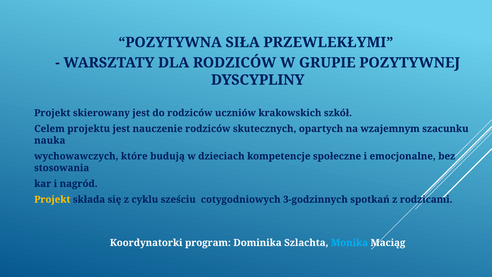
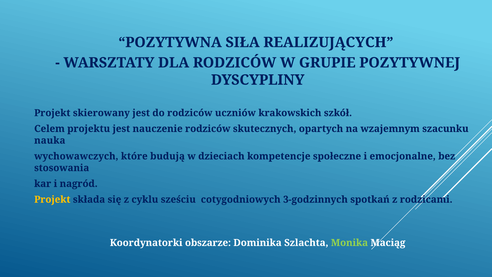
PRZEWLEKŁYMI: PRZEWLEKŁYMI -> REALIZUJĄCYCH (328, 42)
program: program -> obszarze (208, 243)
Monika colour: light blue -> light green (349, 243)
